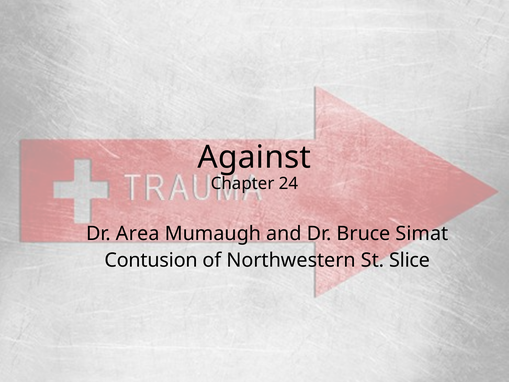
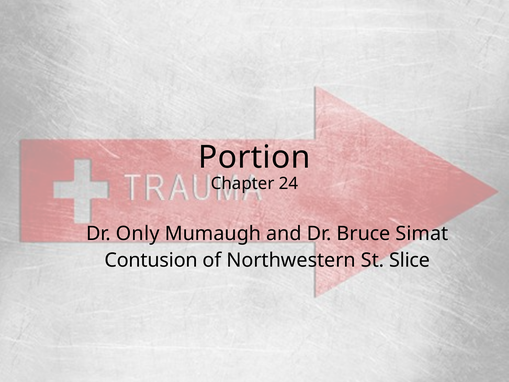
Against: Against -> Portion (254, 157)
Area: Area -> Only (138, 233)
